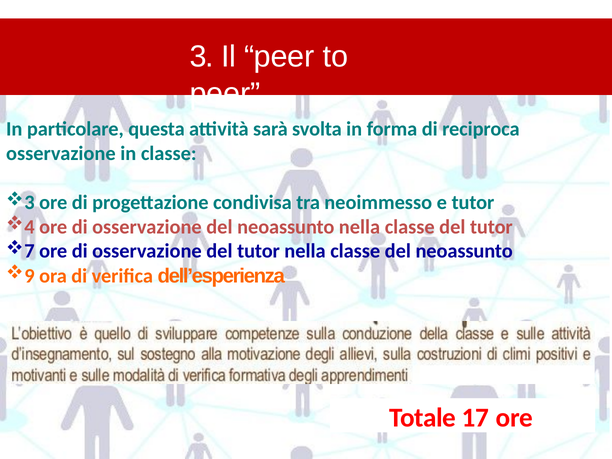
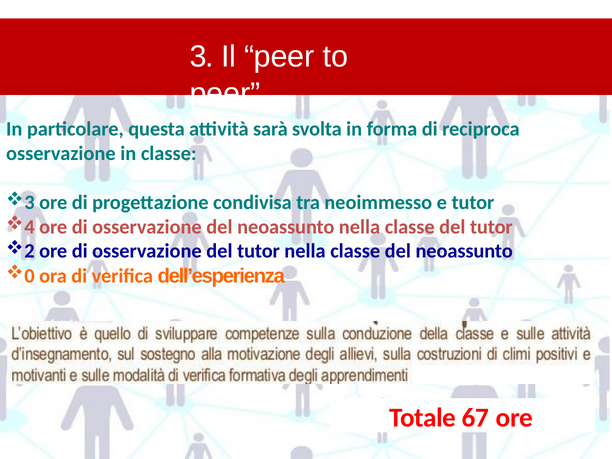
7: 7 -> 2 (29, 251)
9: 9 -> 0 (30, 276)
17: 17 -> 67 (475, 418)
